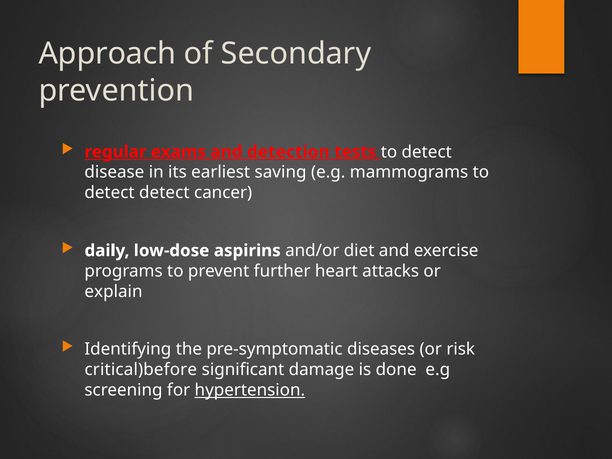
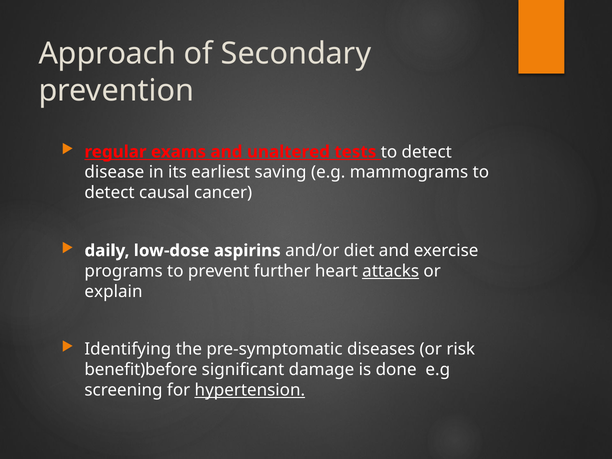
detection: detection -> unaltered (288, 152)
detect detect: detect -> causal (164, 193)
attacks underline: none -> present (391, 271)
critical)before: critical)before -> benefit)before (141, 370)
